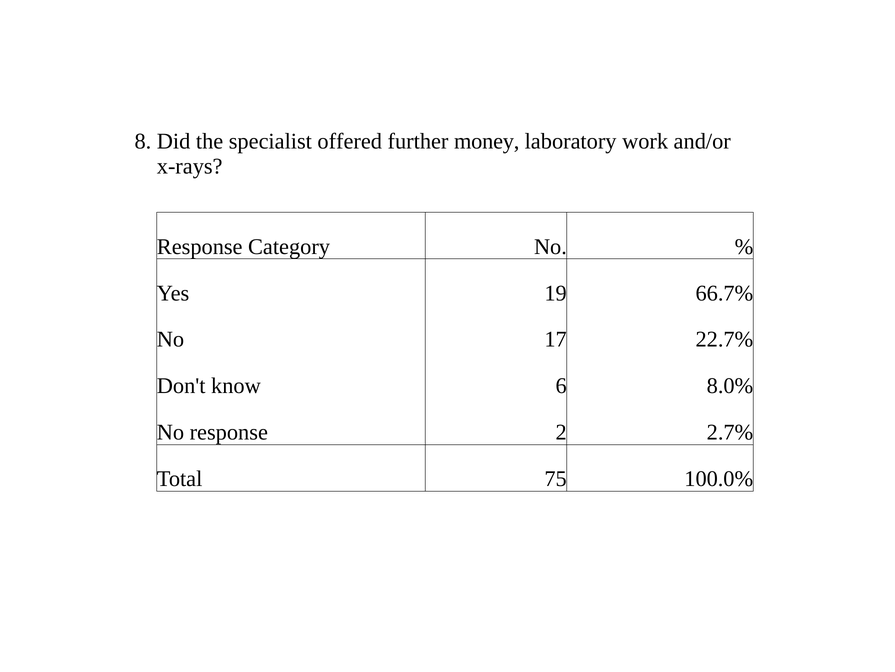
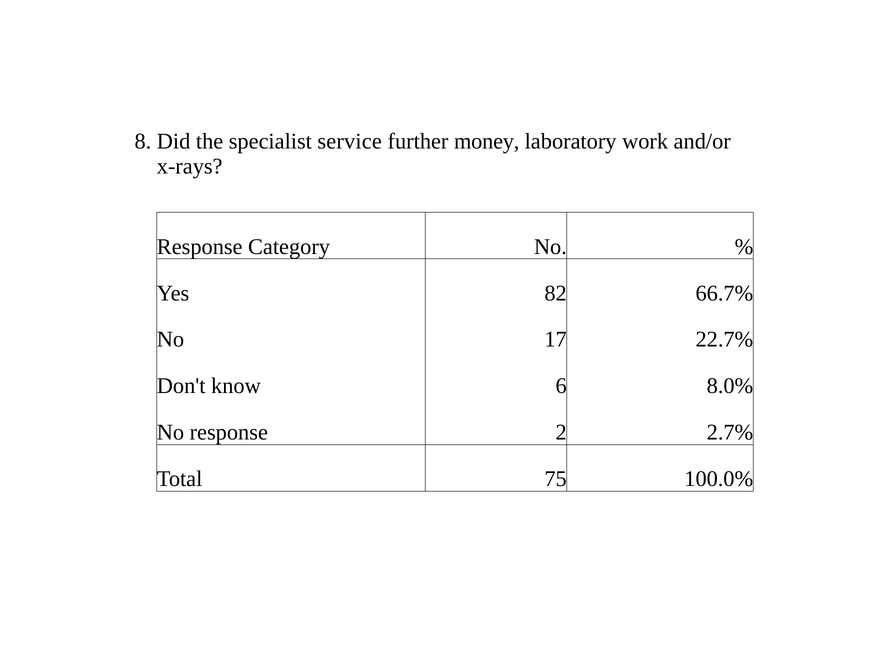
offered: offered -> service (350, 141)
19: 19 -> 82 (556, 293)
